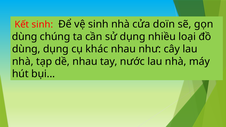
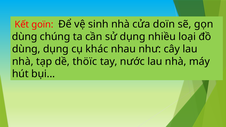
Kết sinh: sinh -> goïn (42, 25)
dề nhau: nhau -> thöïc (85, 62)
